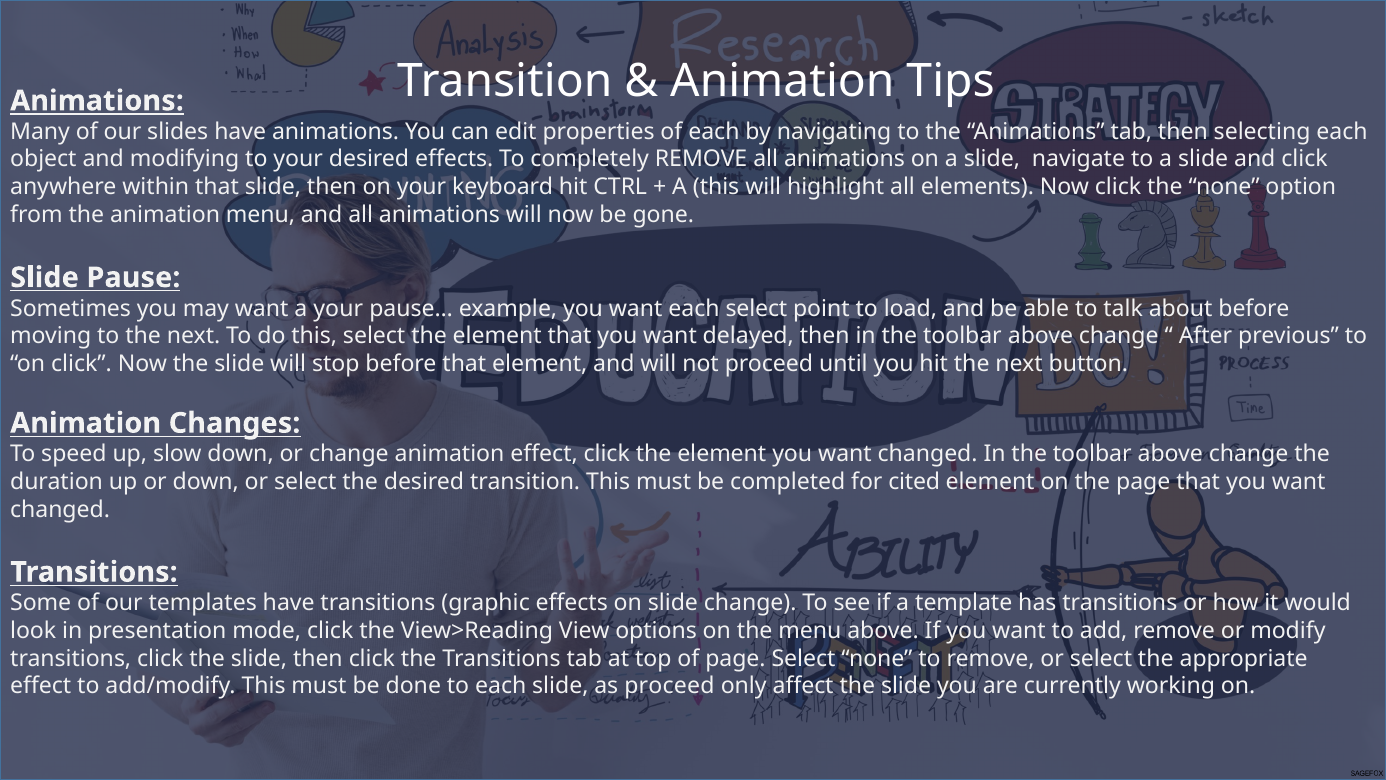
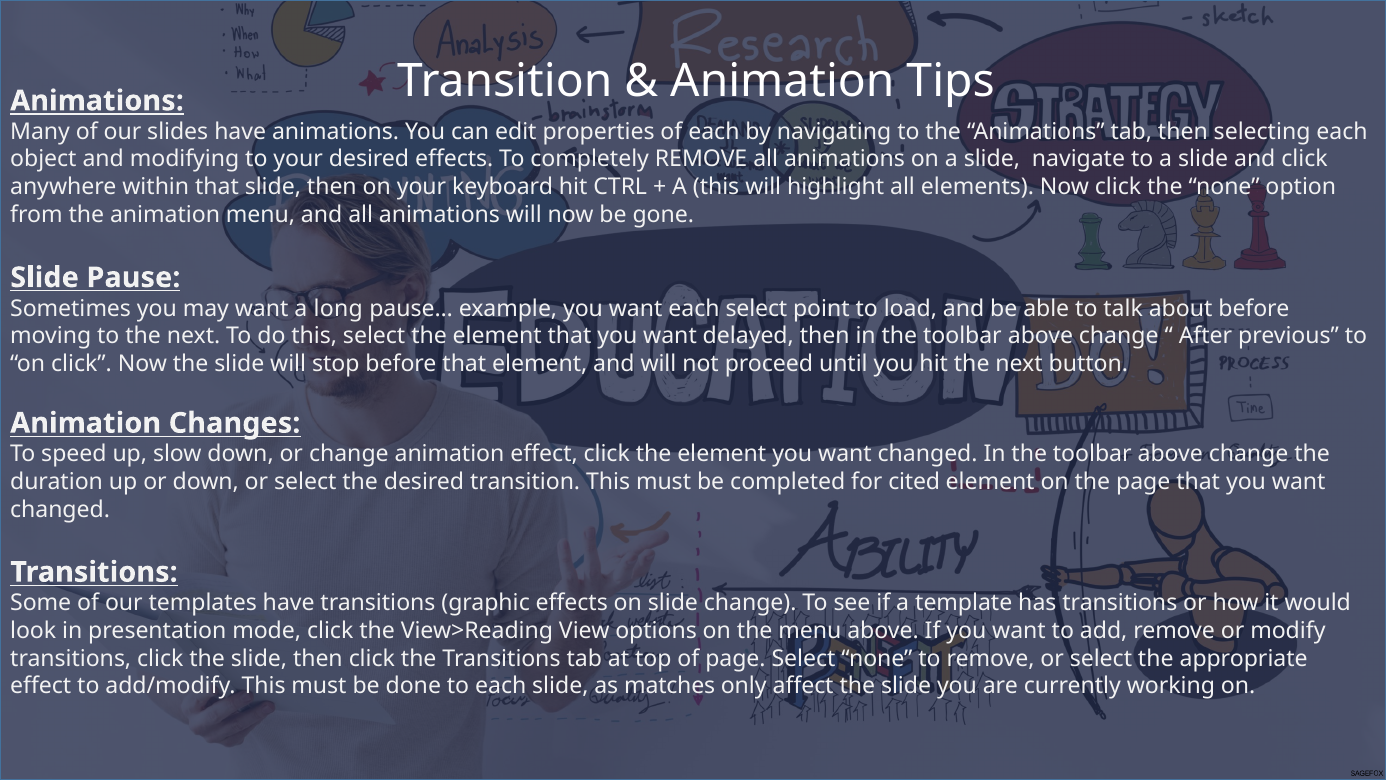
a your: your -> long (338, 308)
as proceed: proceed -> matches (670, 686)
